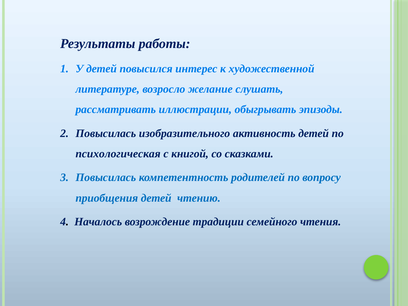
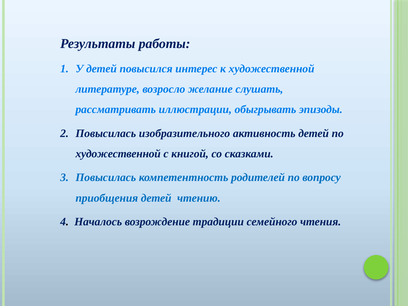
психологическая: психологическая -> художественной (118, 154)
